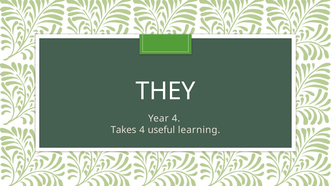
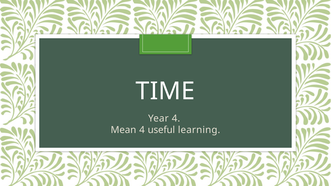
THEY: THEY -> TIME (165, 91)
Takes: Takes -> Mean (123, 130)
